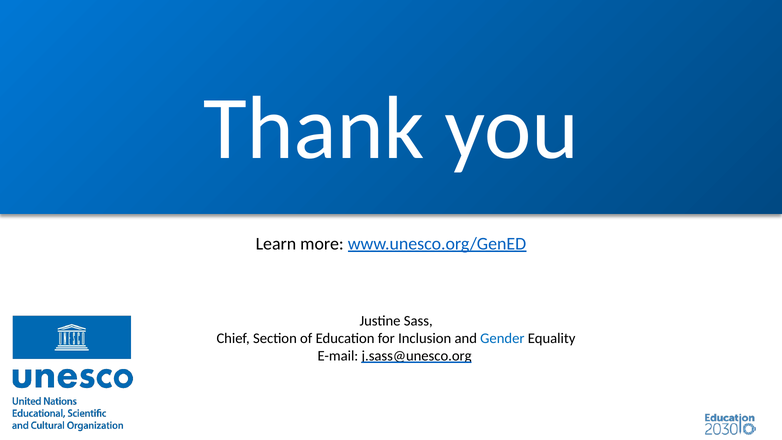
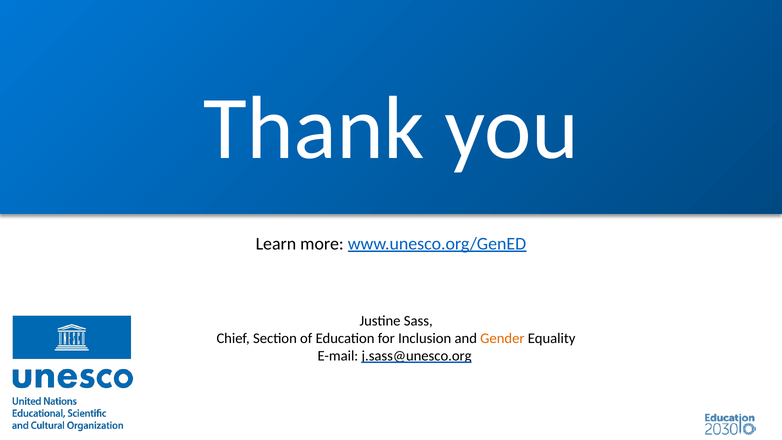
Gender colour: blue -> orange (502, 338)
